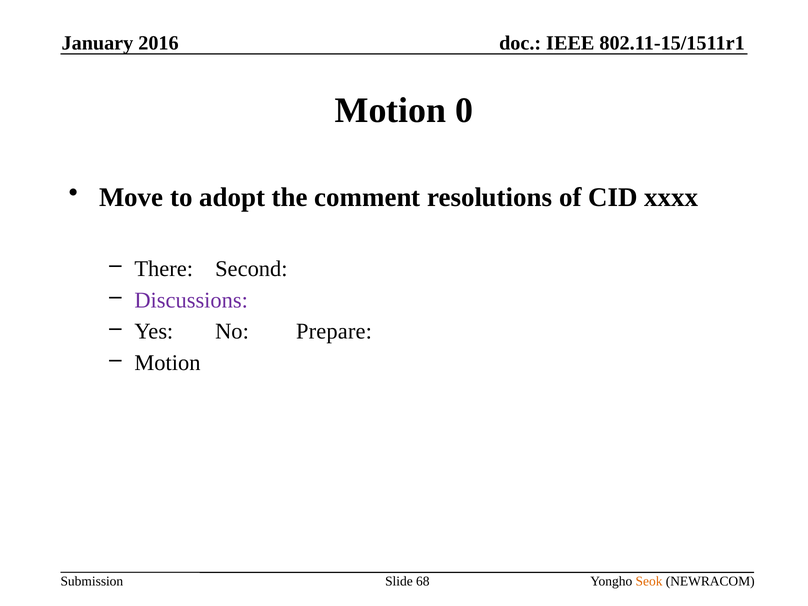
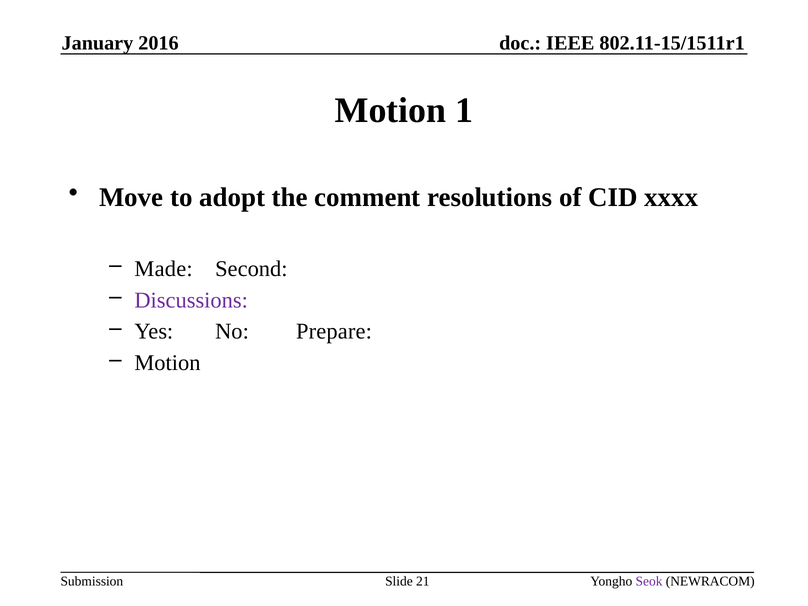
0: 0 -> 1 (464, 110)
There: There -> Made (164, 269)
68: 68 -> 21 (423, 581)
Seok colour: orange -> purple (649, 581)
